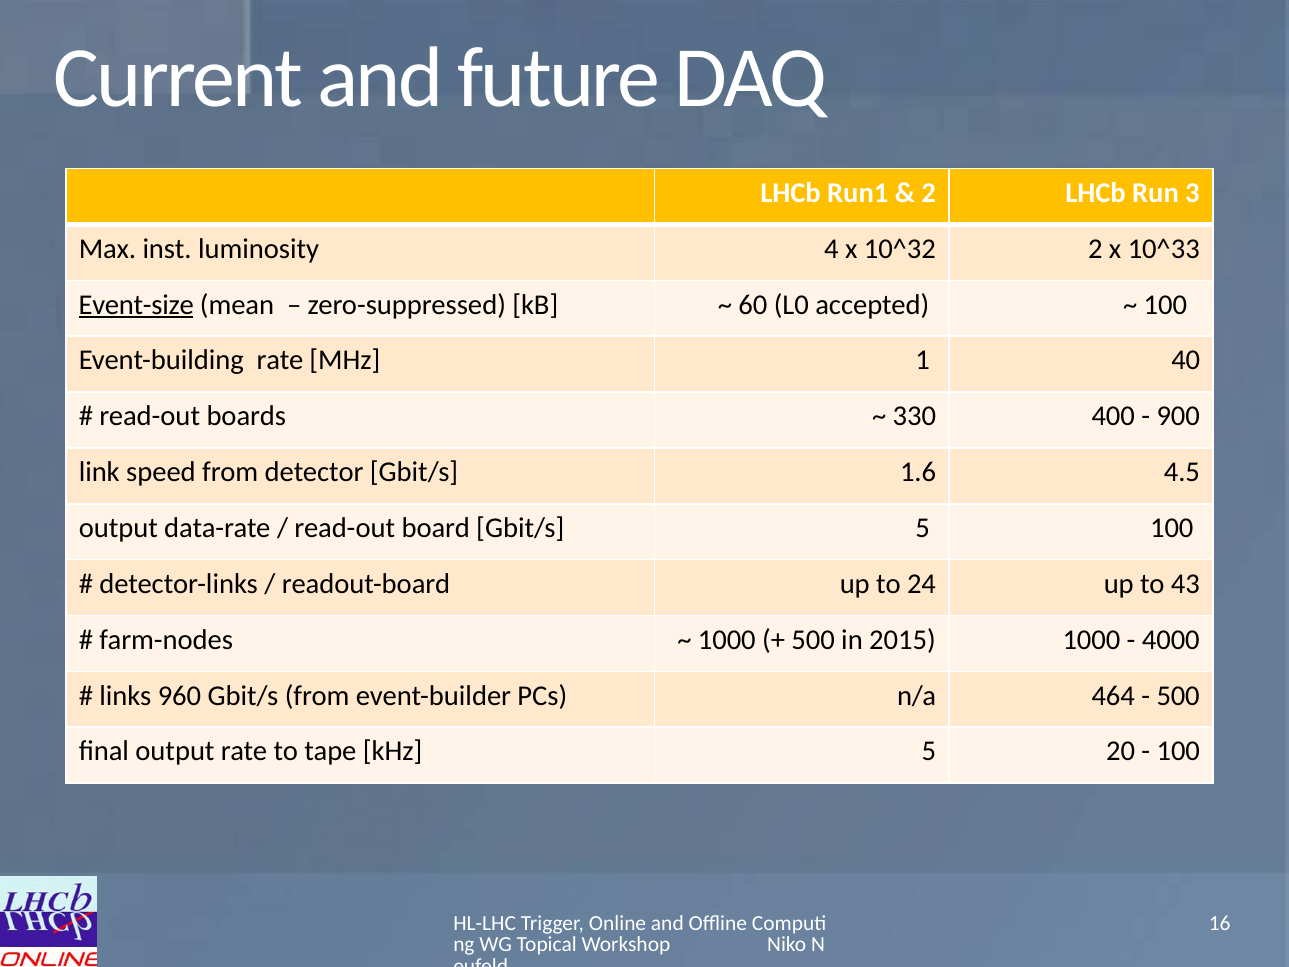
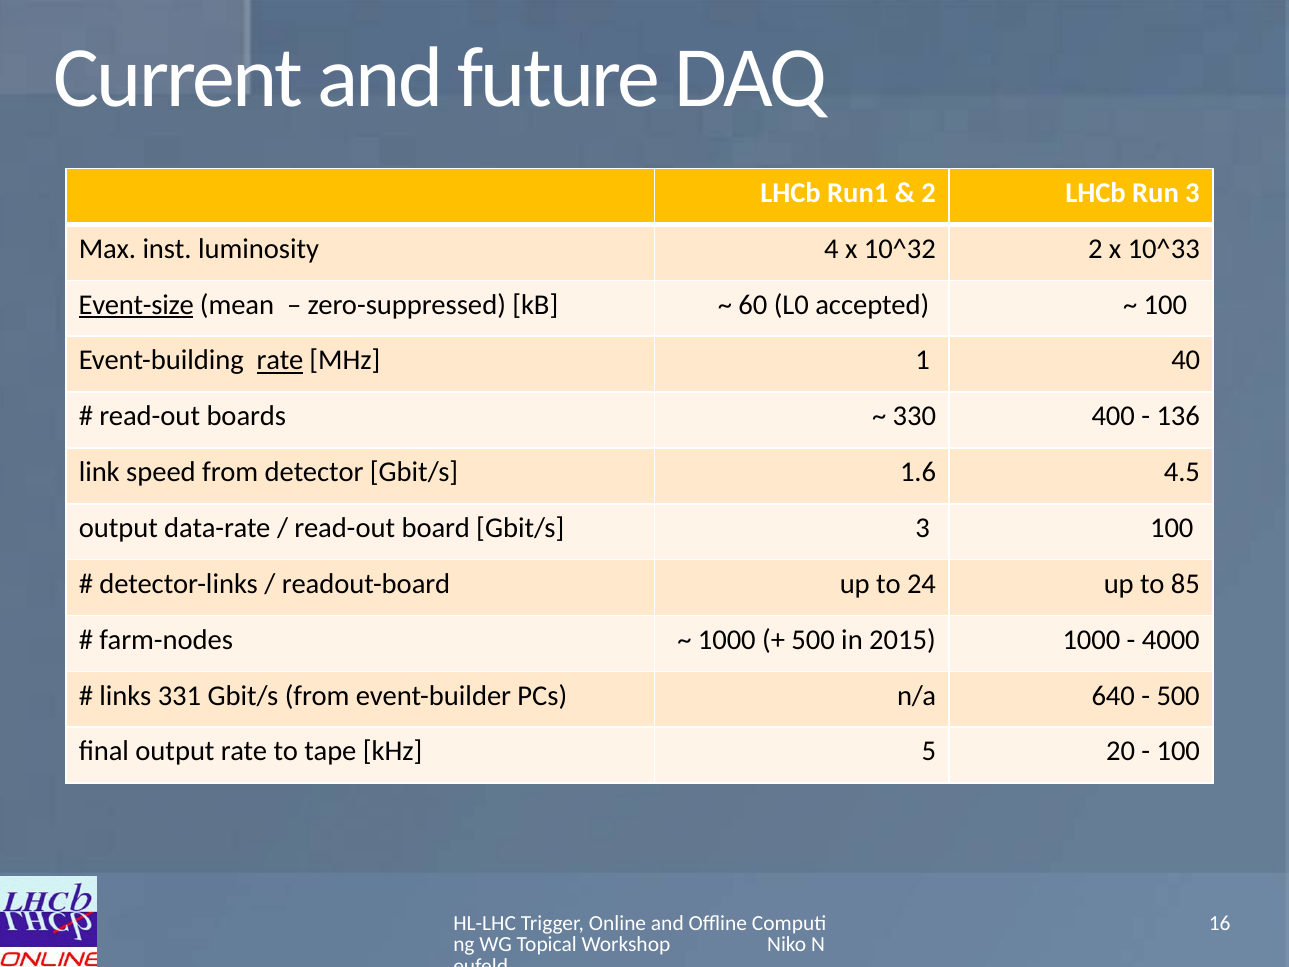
rate underline: none -> present (280, 360)
900: 900 -> 136 (1178, 416)
Gbit/s 5: 5 -> 3 (923, 528)
43: 43 -> 85 (1185, 584)
960: 960 -> 331 (179, 695)
464: 464 -> 640 (1113, 695)
